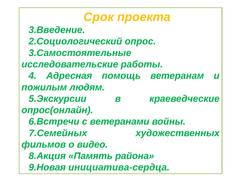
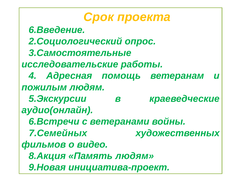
3.Введение: 3.Введение -> 6.Введение (57, 30)
опрос(онлайн: опрос(онлайн -> аудио(онлайн (57, 110)
Память района: района -> людям (135, 156)
инициатива-сердца: инициатива-сердца -> инициатива-проект (119, 167)
